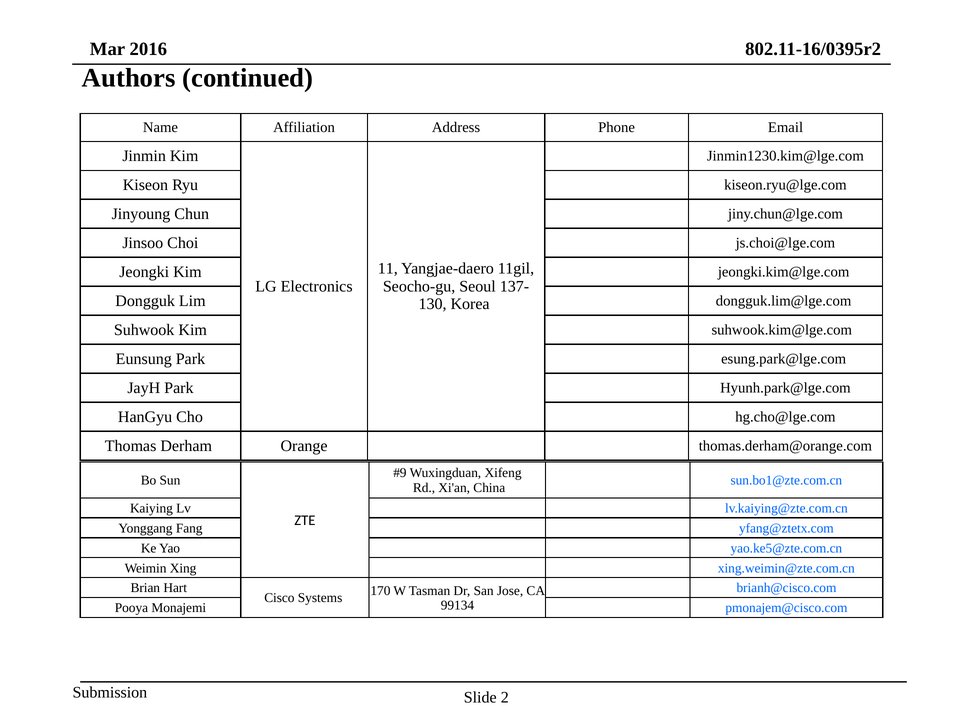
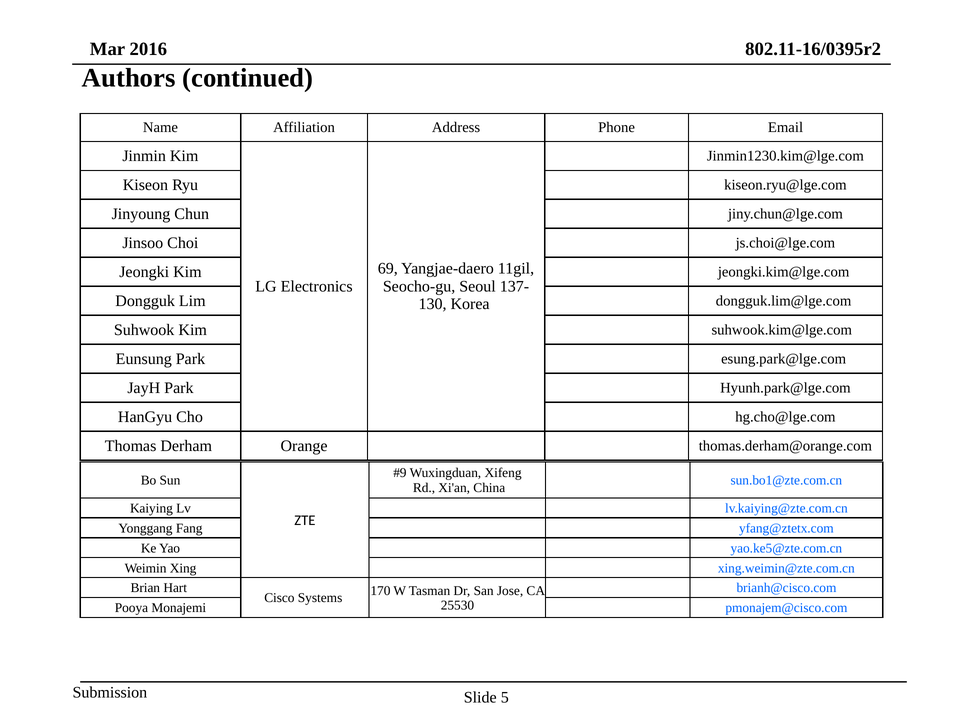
11: 11 -> 69 (388, 269)
99134: 99134 -> 25530 (457, 606)
2: 2 -> 5 (505, 698)
